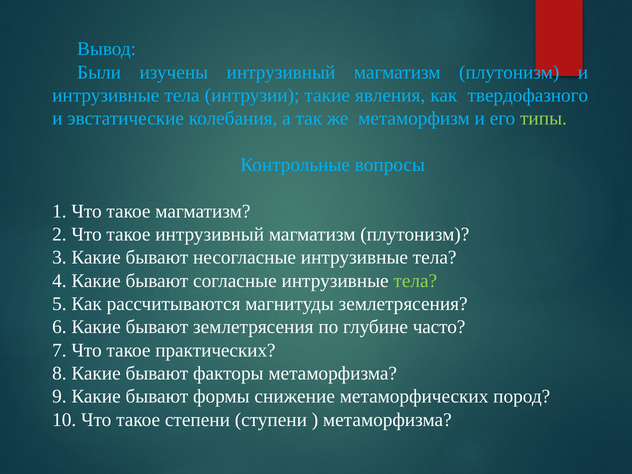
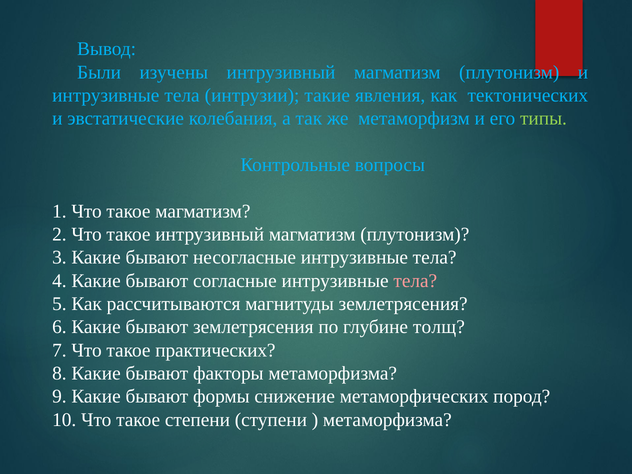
твердофазного: твердофазного -> тектонических (528, 95)
тела colour: light green -> pink (415, 281)
часто: часто -> толщ (439, 327)
